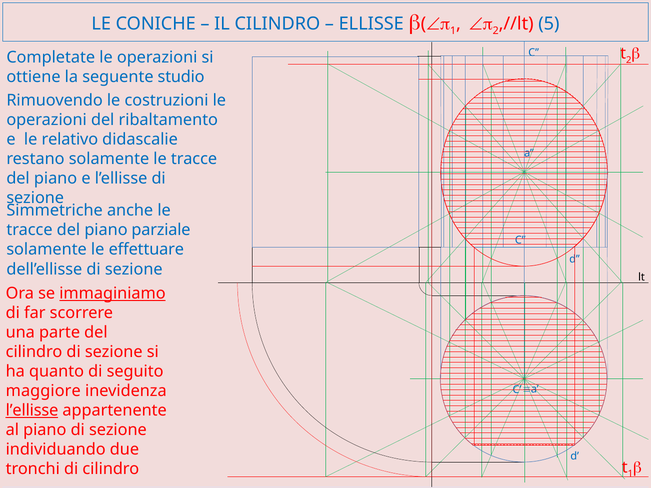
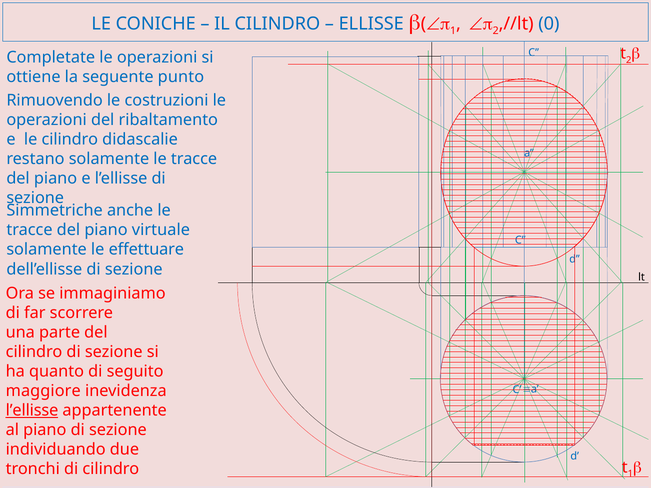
5: 5 -> 0 (549, 24)
studio: studio -> punto (181, 77)
le relativo: relativo -> cilindro (70, 139)
parziale: parziale -> virtuale (161, 230)
immaginiamo underline: present -> none (112, 293)
